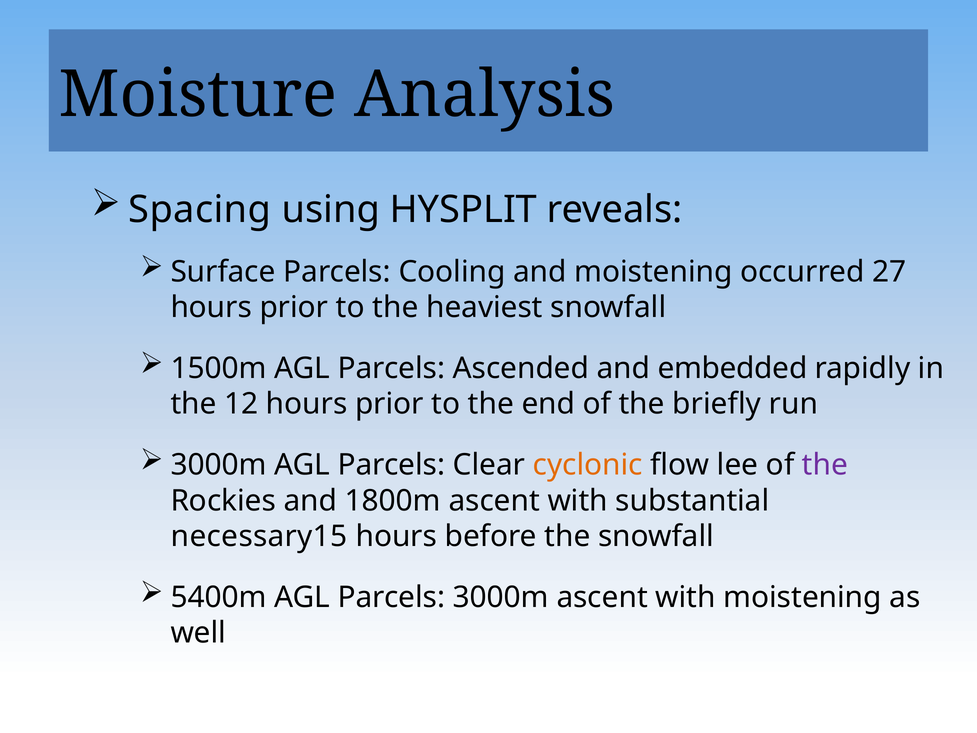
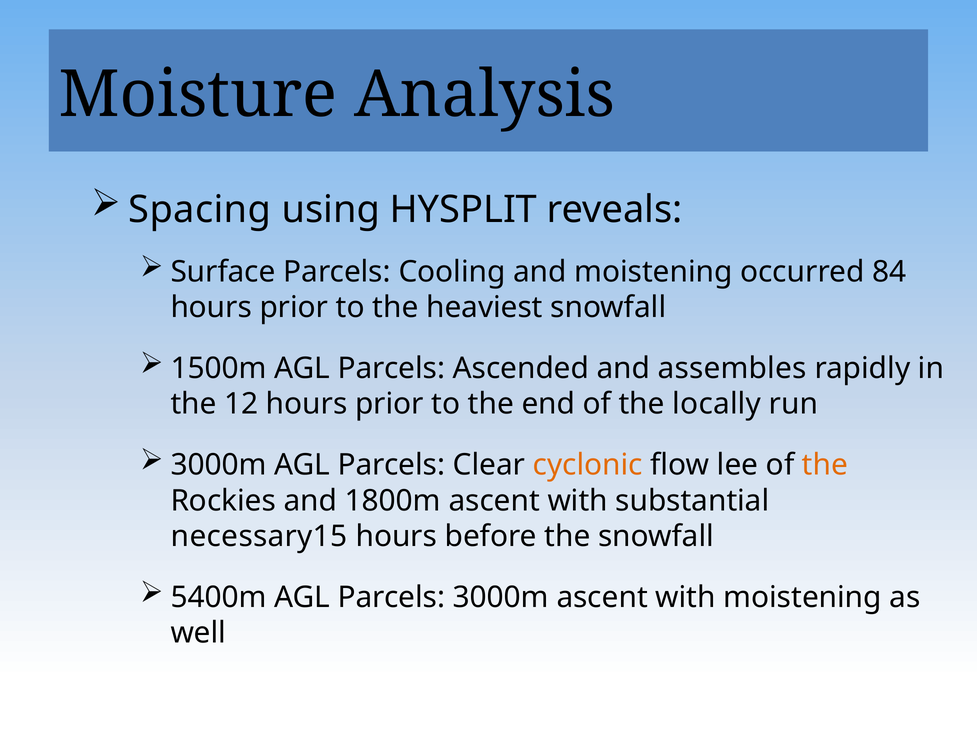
27: 27 -> 84 (889, 272)
embedded: embedded -> assembles (732, 368)
briefly: briefly -> locally (717, 404)
the colour: purple -> orange (825, 465)
